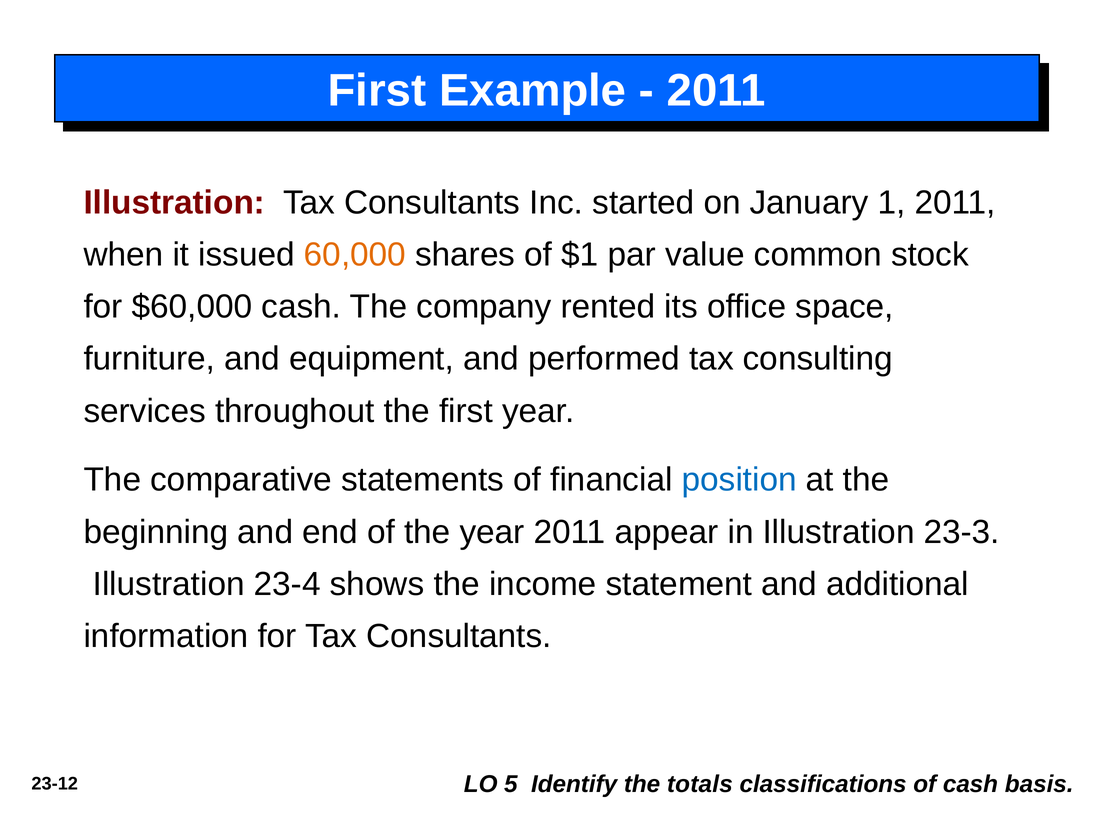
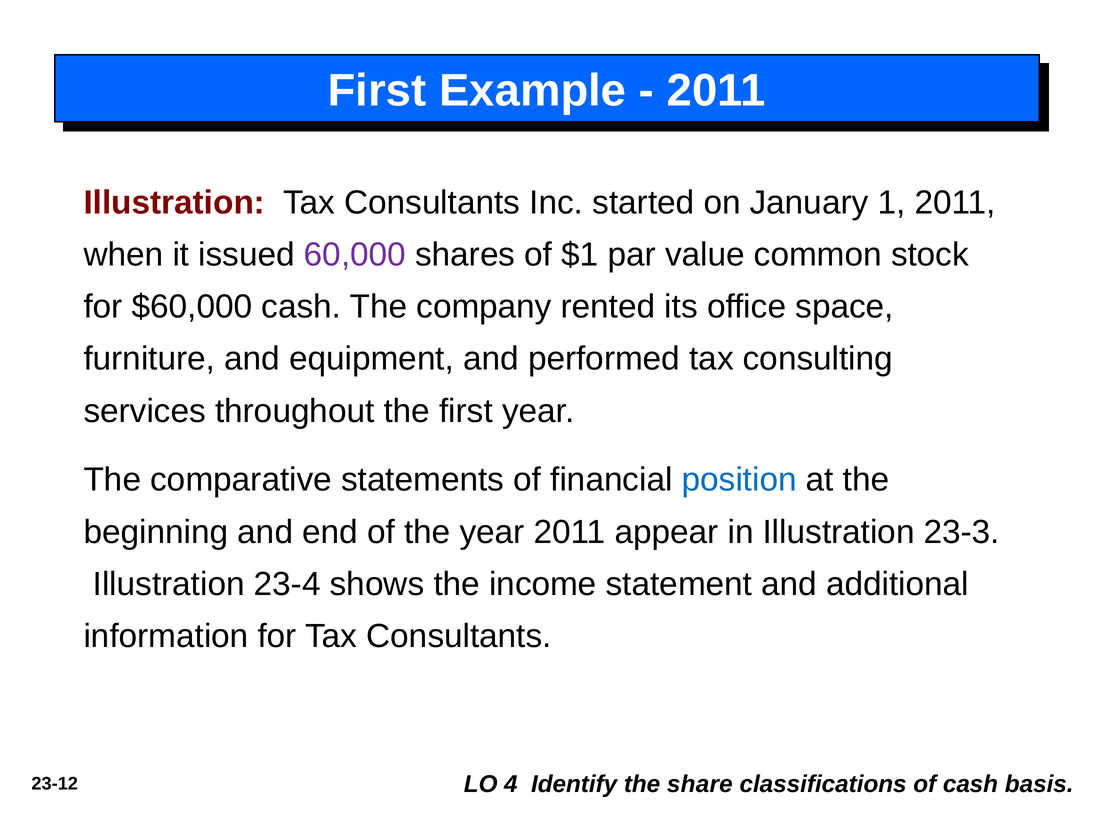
60,000 colour: orange -> purple (355, 254)
5: 5 -> 4 (511, 784)
totals: totals -> share (700, 784)
